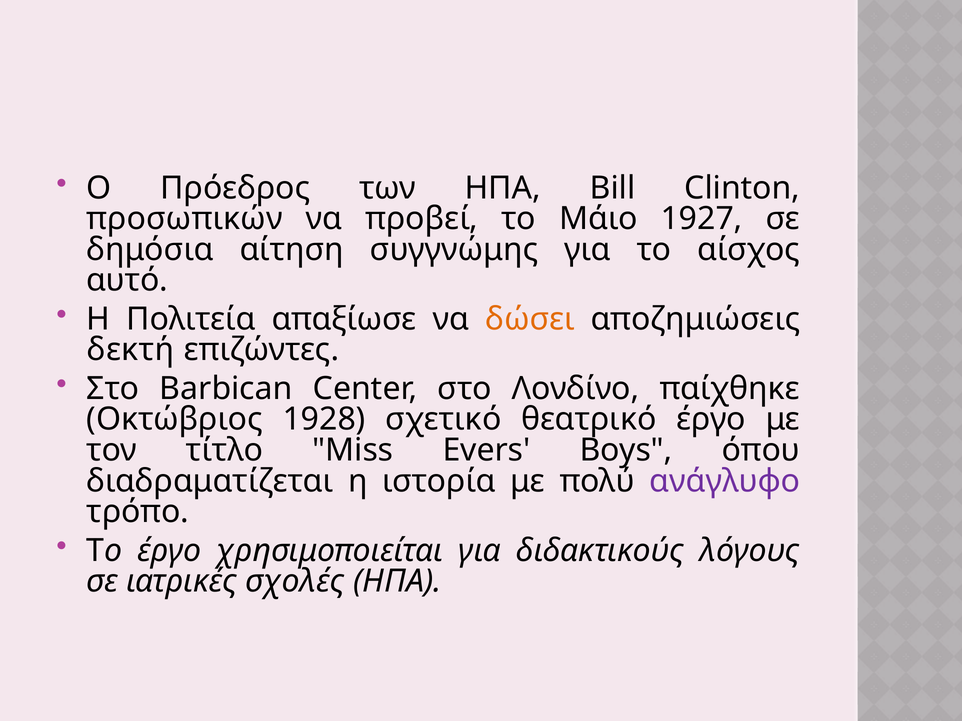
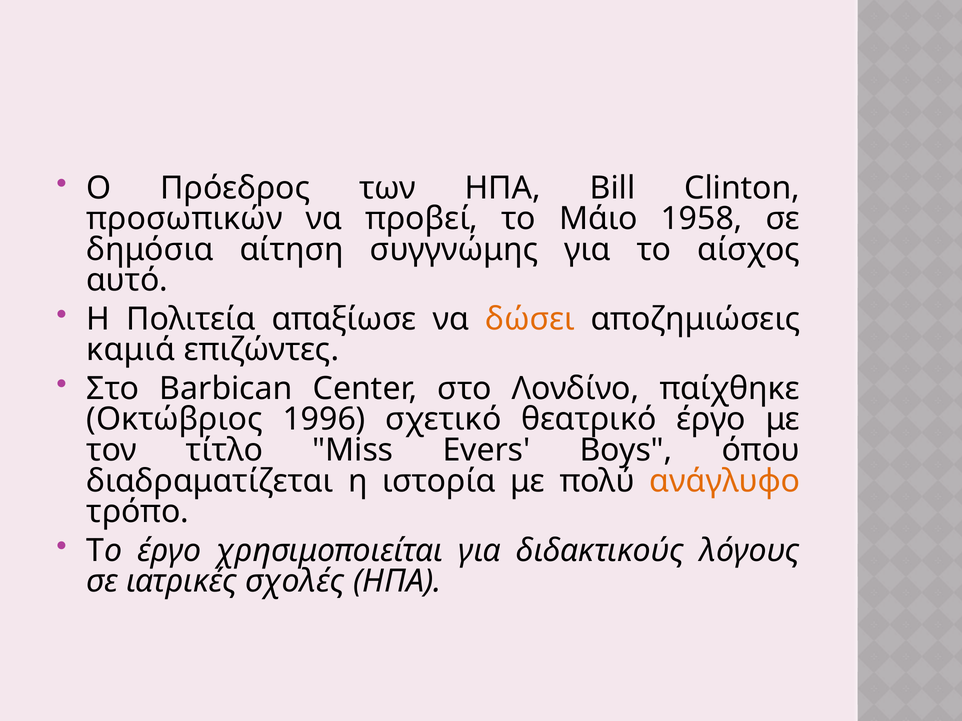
1927: 1927 -> 1958 (702, 219)
δεκτή: δεκτή -> καμιά (131, 350)
1928: 1928 -> 1996 (324, 420)
ανάγλυφο colour: purple -> orange (725, 481)
